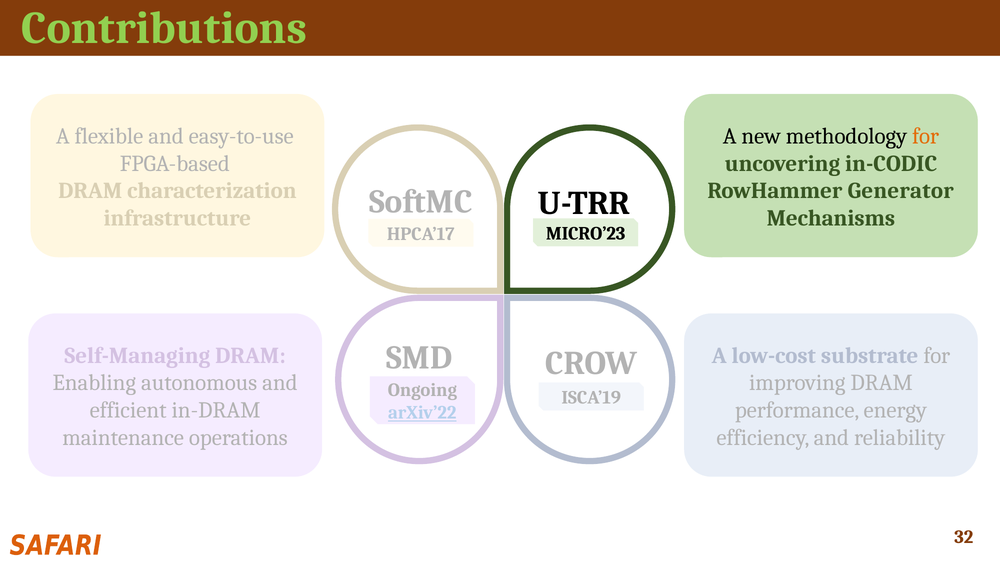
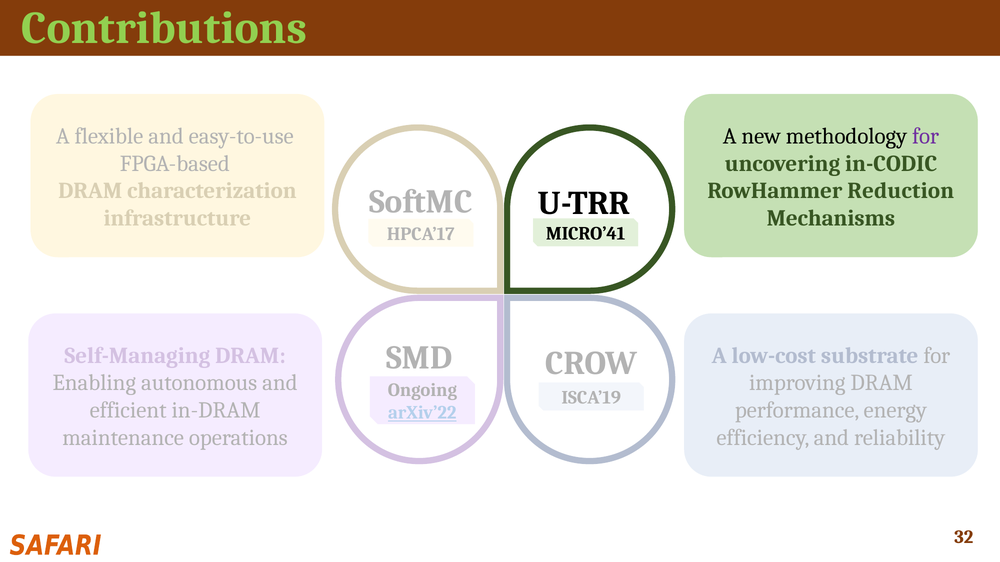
for colour: orange -> purple (926, 136)
Generator: Generator -> Reduction (901, 191)
MICRO’23: MICRO’23 -> MICRO’41 (586, 234)
